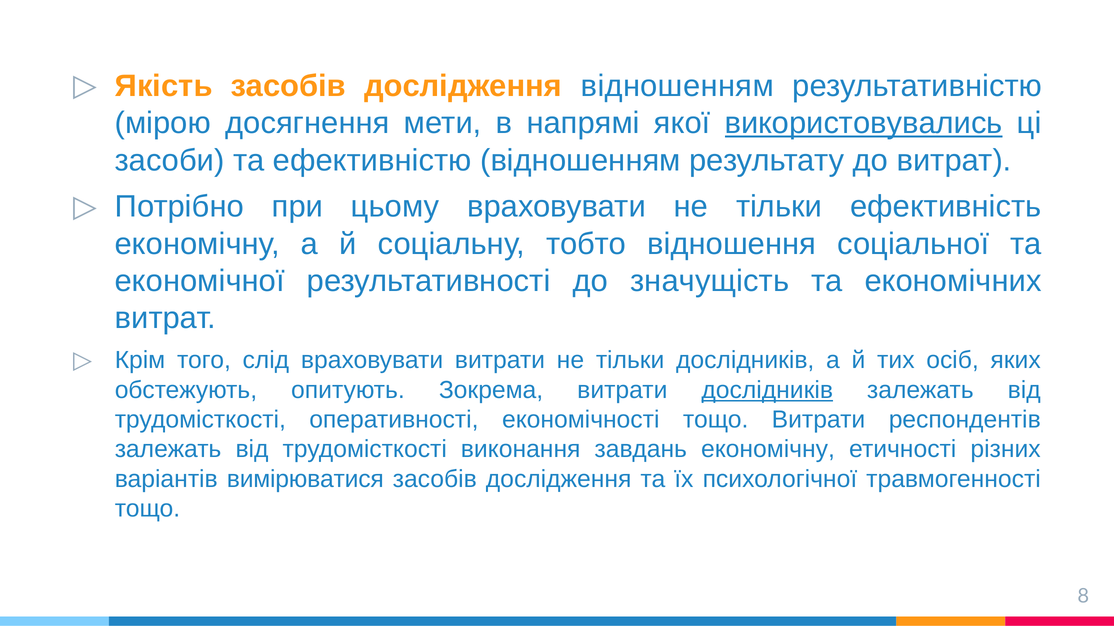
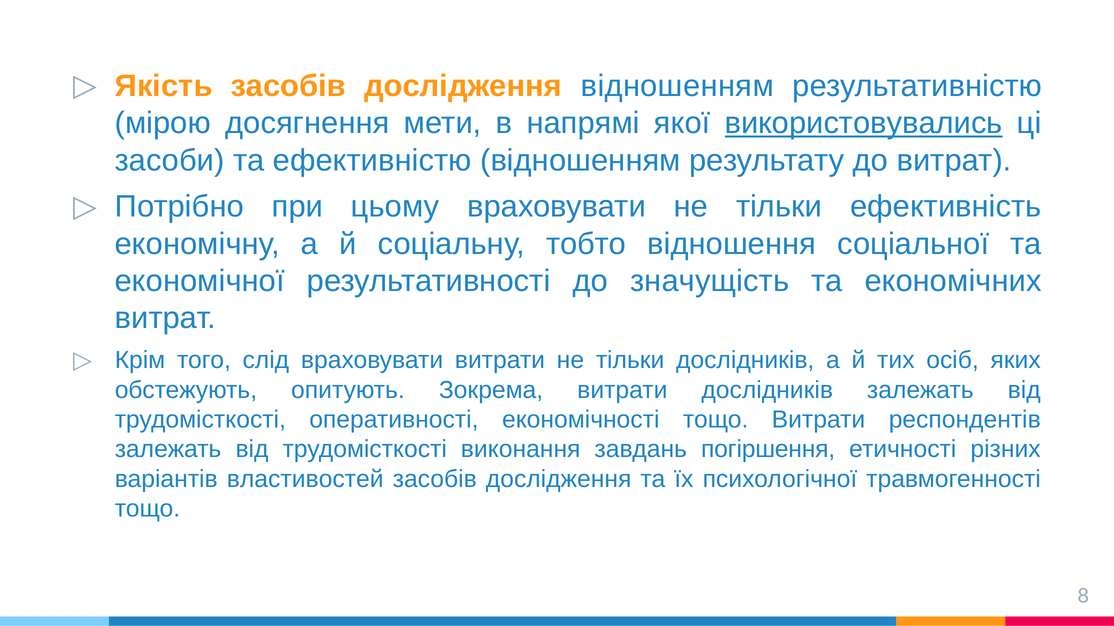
дослідників underline: present -> none (767, 390)
завдань економічну: економічну -> погіршення (768, 450)
вимірюватися: вимірюватися -> властивостей (305, 479)
